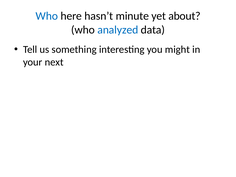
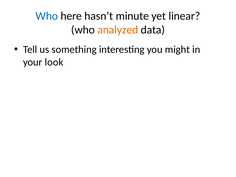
about: about -> linear (184, 16)
analyzed colour: blue -> orange (118, 30)
next: next -> look (54, 62)
